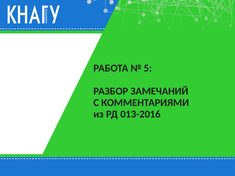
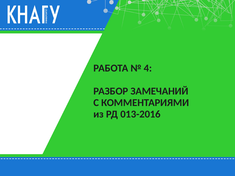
5: 5 -> 4 (148, 68)
